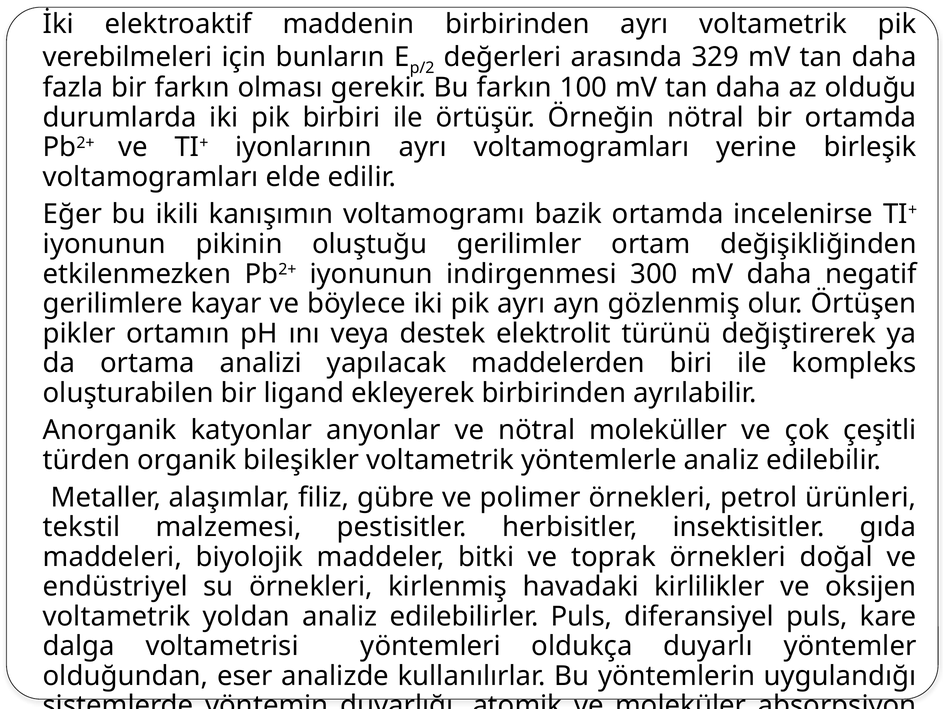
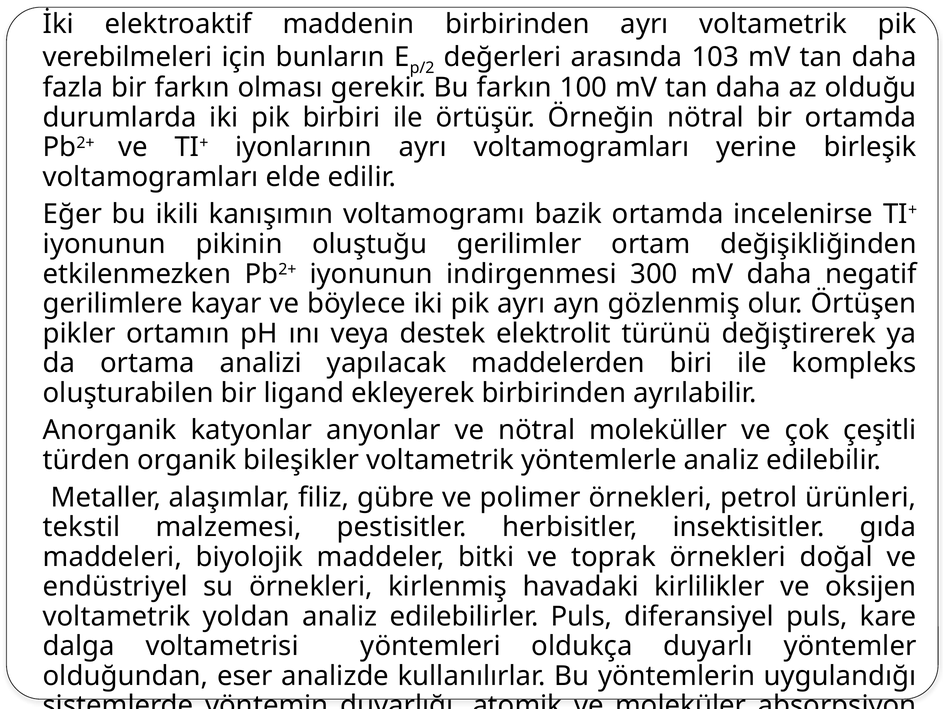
329: 329 -> 103 (715, 57)
